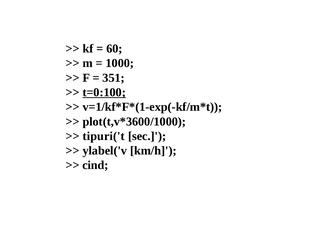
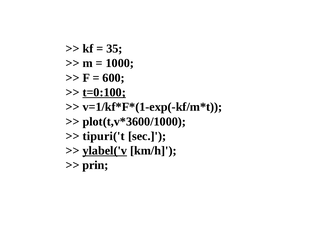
60: 60 -> 35 (114, 49)
351: 351 -> 600 (114, 78)
ylabel('v underline: none -> present (105, 151)
cind: cind -> prin (95, 166)
